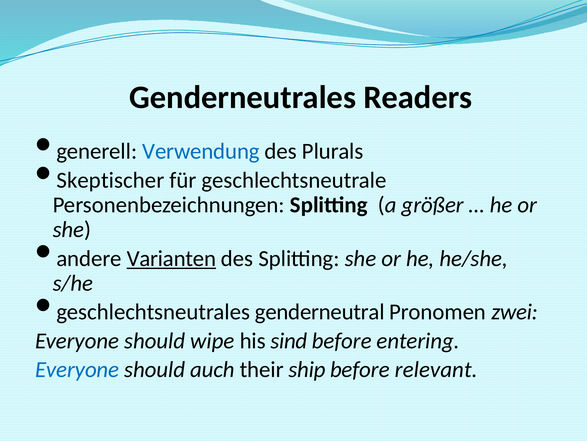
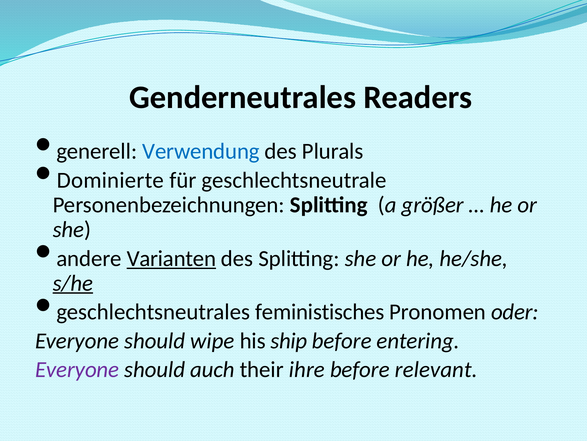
Skeptischer: Skeptischer -> Dominierte (110, 180)
s/he underline: none -> present (73, 283)
genderneutral: genderneutral -> feministisches (320, 311)
zwei: zwei -> oder (515, 311)
sind: sind -> ship (289, 340)
Everyone colour: blue -> purple (77, 369)
ship: ship -> ihre (307, 369)
